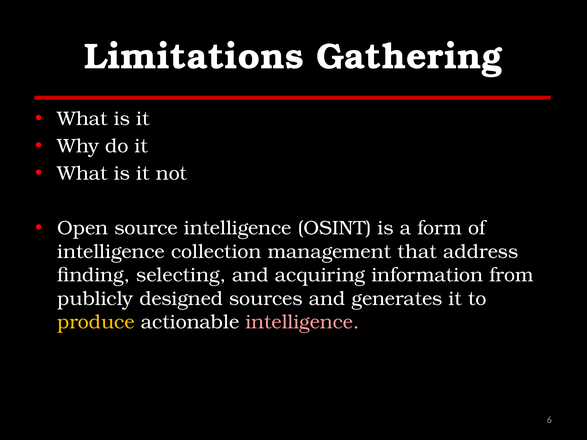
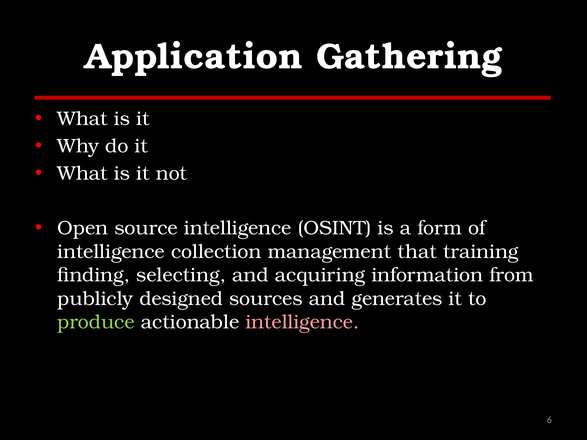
Limitations: Limitations -> Application (194, 57)
address: address -> training (481, 252)
produce colour: yellow -> light green (96, 322)
